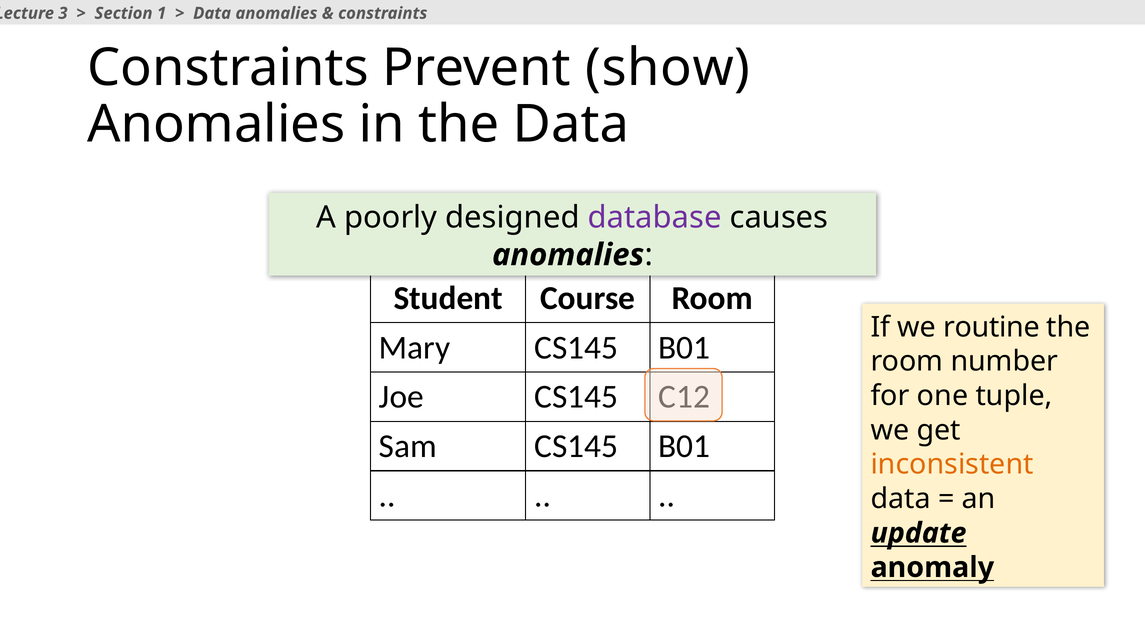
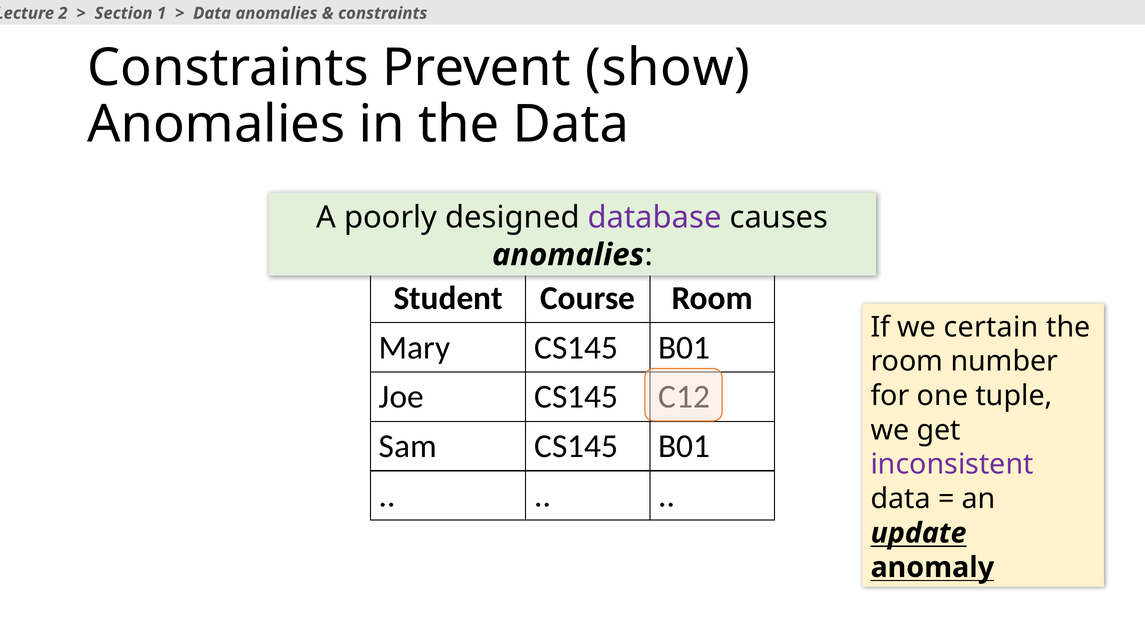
3: 3 -> 2 (63, 13)
routine: routine -> certain (991, 327)
inconsistent colour: orange -> purple (952, 464)
